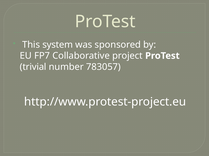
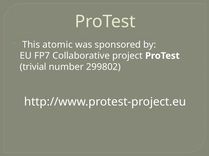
system: system -> atomic (58, 45)
783057: 783057 -> 299802 (103, 67)
